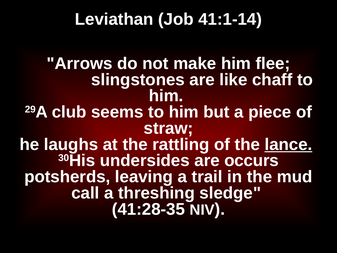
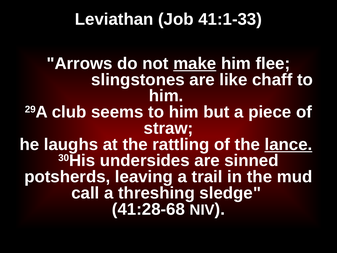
41:1-14: 41:1-14 -> 41:1-33 (230, 19)
make underline: none -> present (195, 63)
occurs: occurs -> sinned (251, 161)
41:28-35: 41:28-35 -> 41:28-68 (148, 209)
